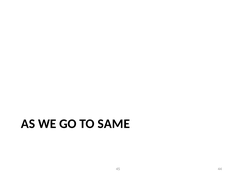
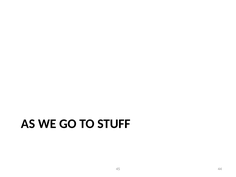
SAME: SAME -> STUFF (114, 124)
